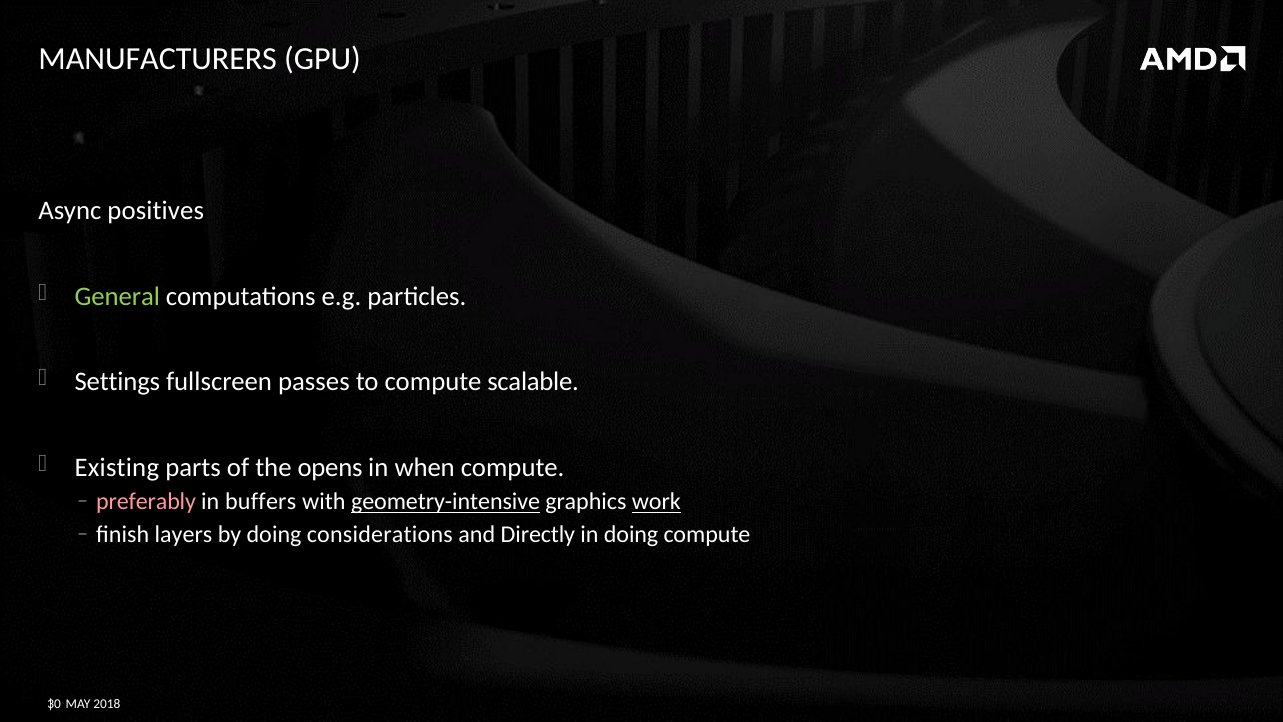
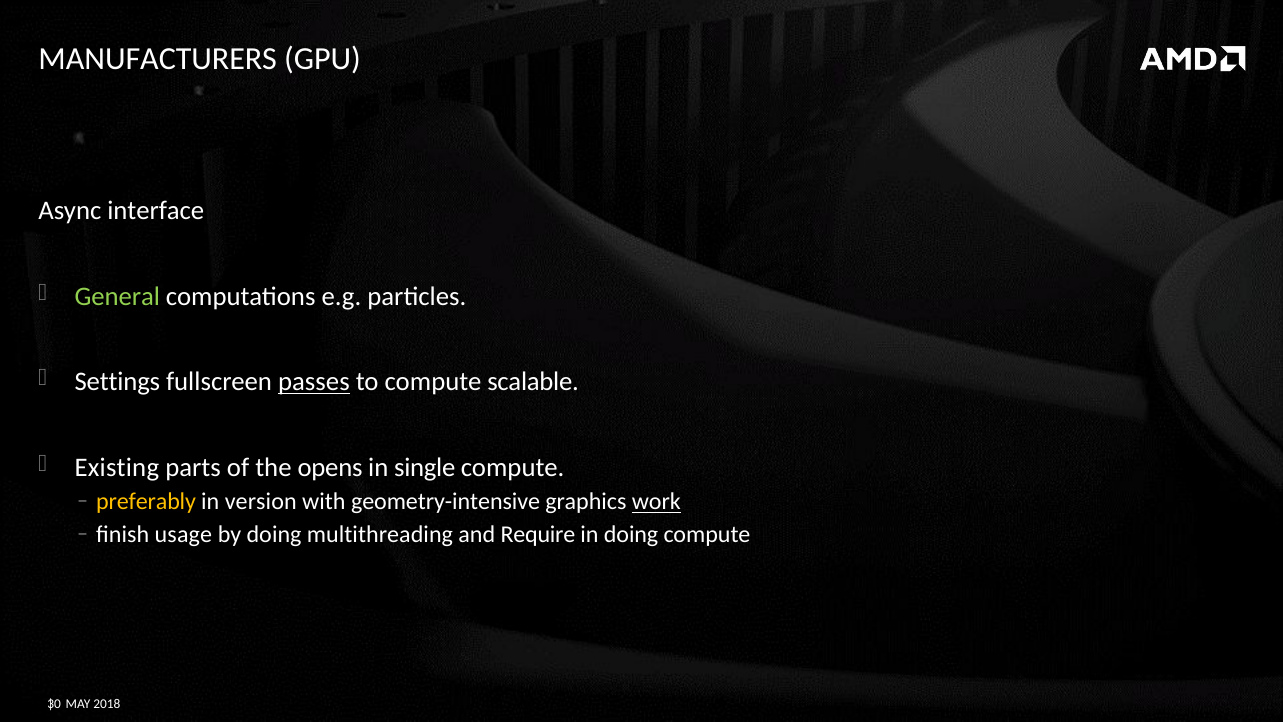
positives: positives -> interface (156, 211)
passes underline: none -> present (314, 382)
when: when -> single (425, 468)
preferably colour: pink -> yellow (146, 502)
buffers: buffers -> version (261, 502)
geometry-intensive underline: present -> none (446, 502)
layers: layers -> usage (183, 535)
considerations: considerations -> multithreading (380, 535)
Directly: Directly -> Require (538, 535)
